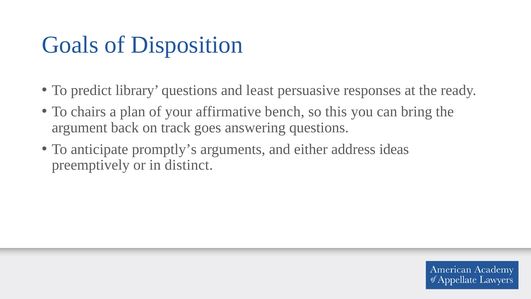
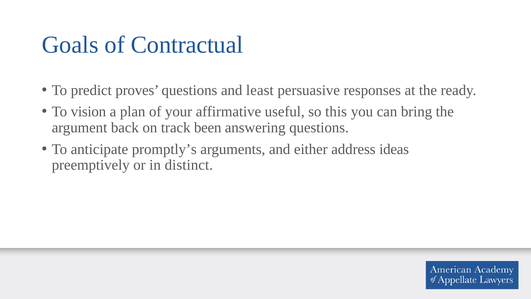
Disposition: Disposition -> Contractual (187, 45)
library: library -> proves (137, 90)
chairs: chairs -> vision (88, 112)
bench: bench -> useful (285, 112)
goes: goes -> been (208, 128)
